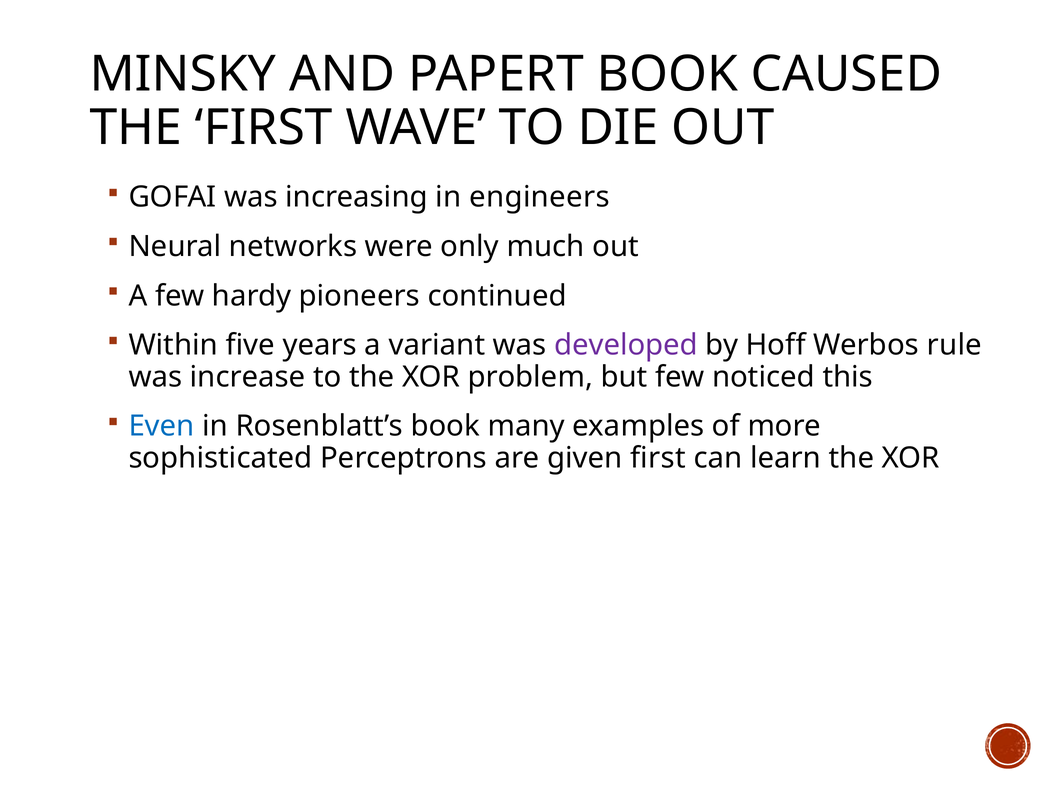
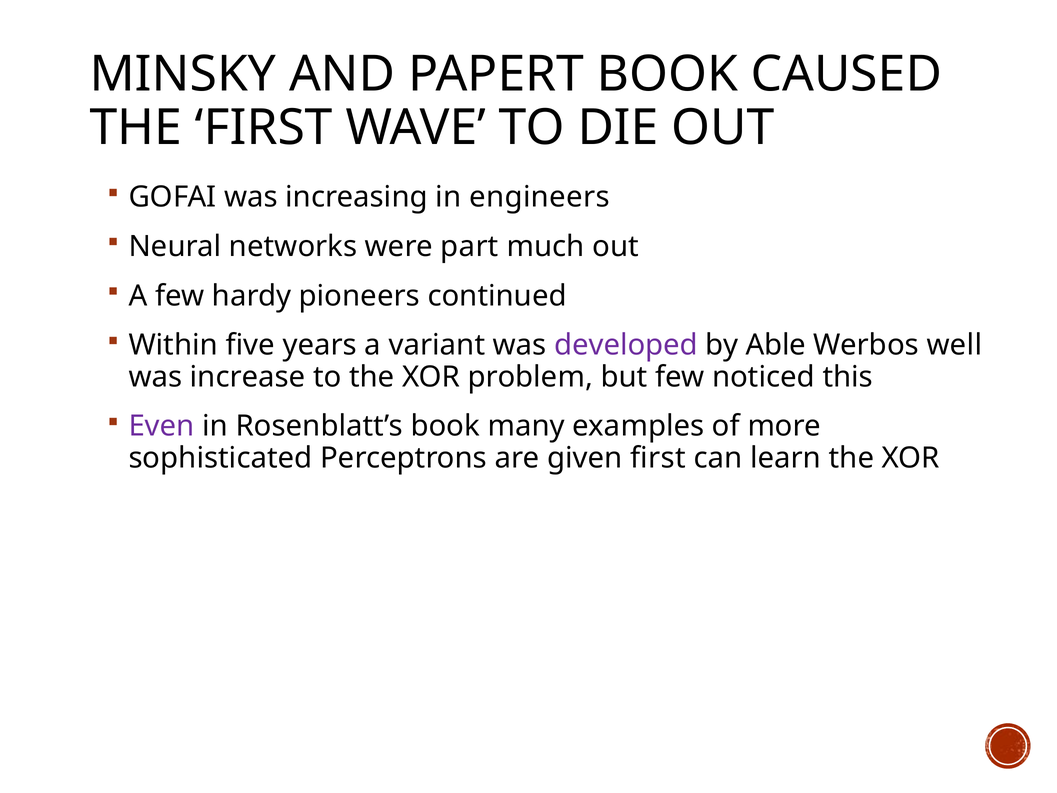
only: only -> part (470, 246)
Hoff: Hoff -> Able (776, 345)
rule: rule -> well (954, 345)
Even colour: blue -> purple (162, 426)
